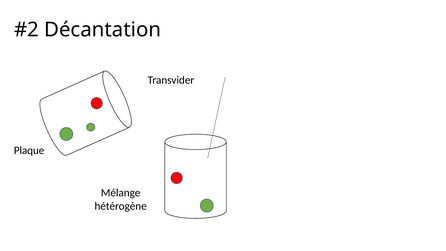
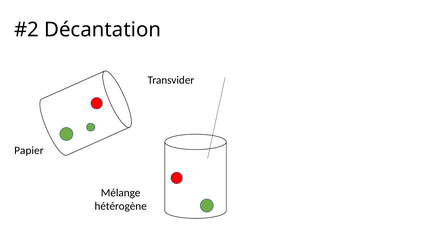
Plaque: Plaque -> Papier (29, 150)
